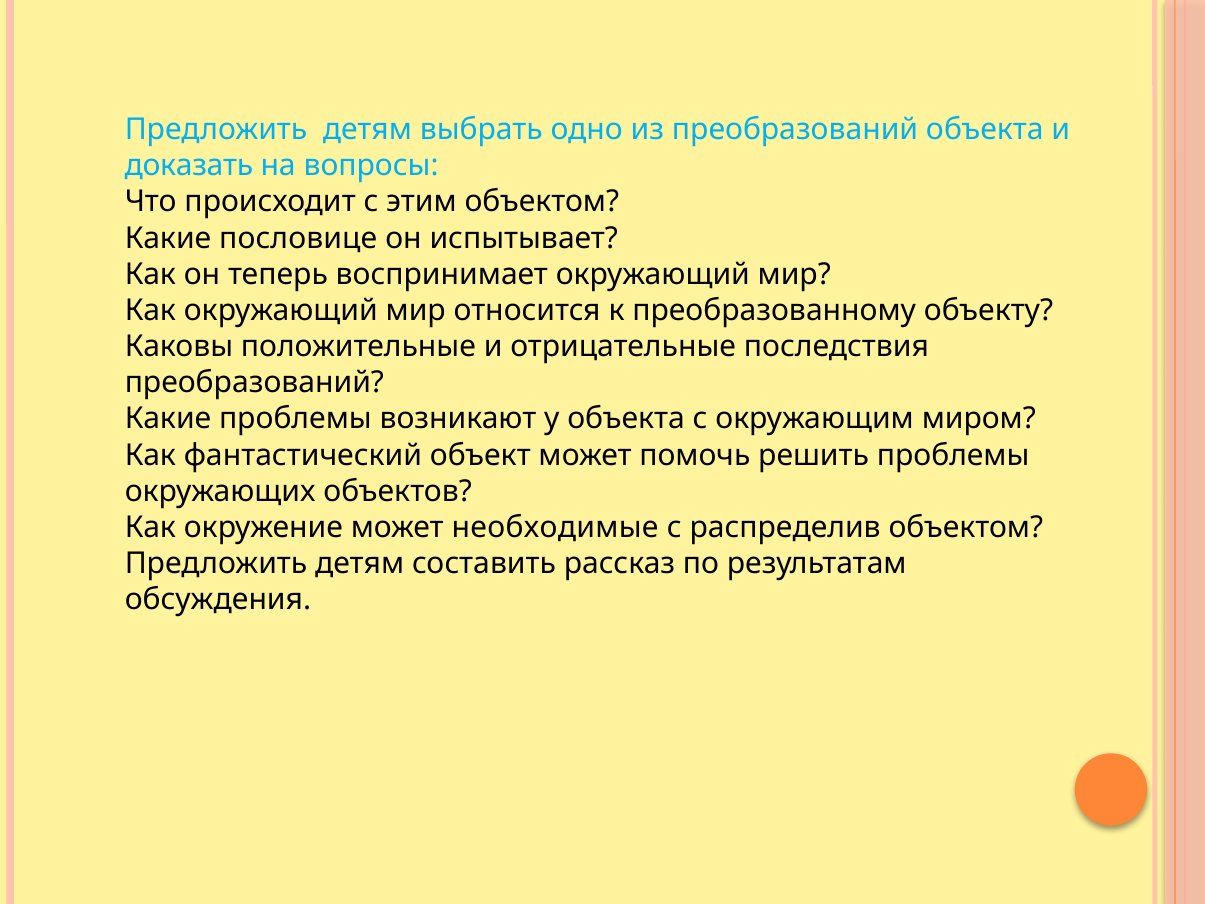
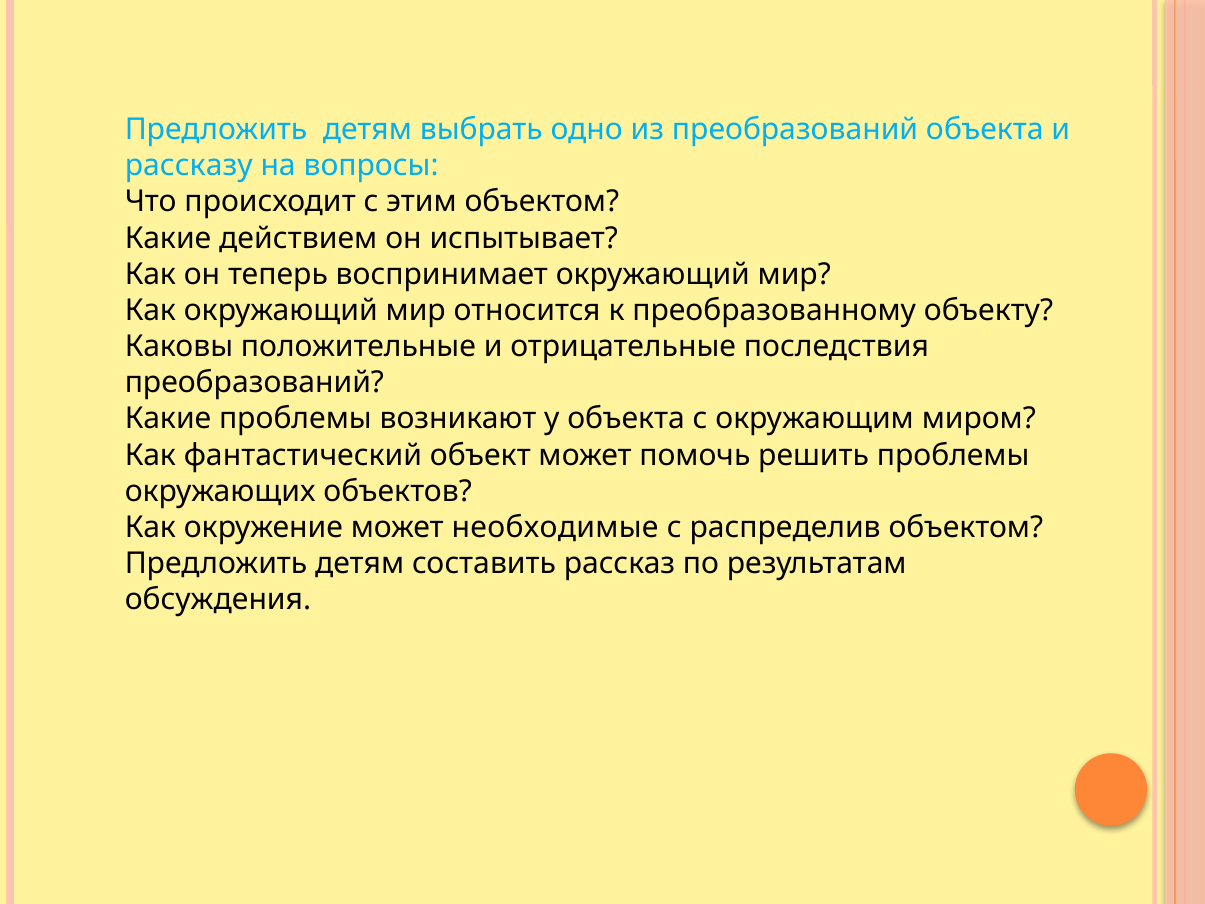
доказать: доказать -> рассказу (189, 166)
пословице: пословице -> действием (298, 238)
